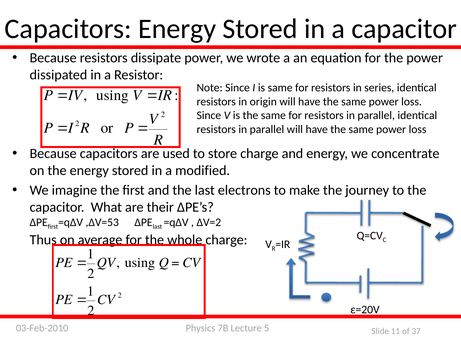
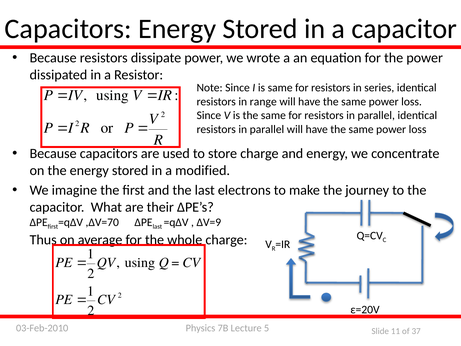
origin: origin -> range (263, 102)
,ΔV=53: ,ΔV=53 -> ,ΔV=70 (102, 222)
ΔV=2: ΔV=2 -> ΔV=9 (209, 222)
